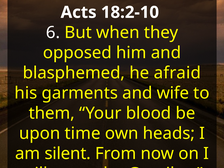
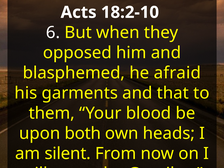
wife: wife -> that (173, 93)
time: time -> both (83, 133)
